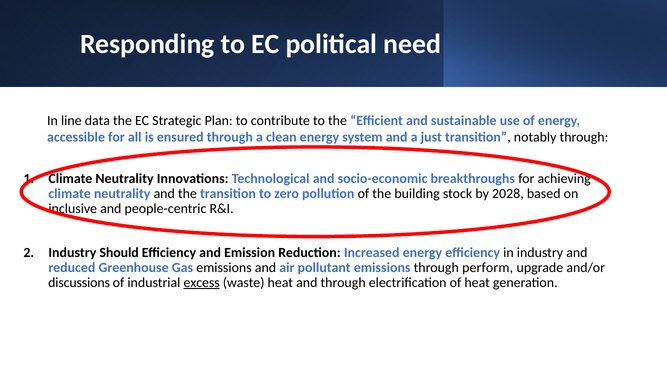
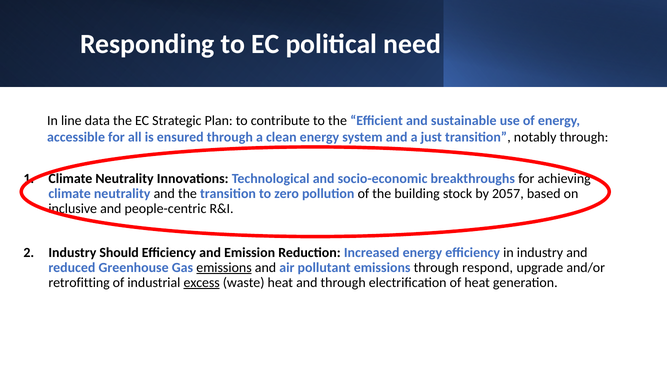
2028: 2028 -> 2057 (508, 194)
emissions underline: none -> present (224, 268)
perform: perform -> respond (488, 268)
discussions: discussions -> retrofitting (79, 283)
